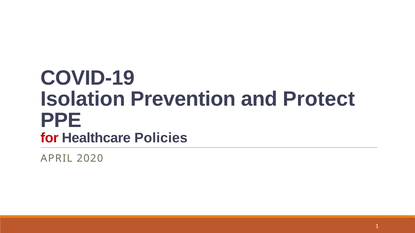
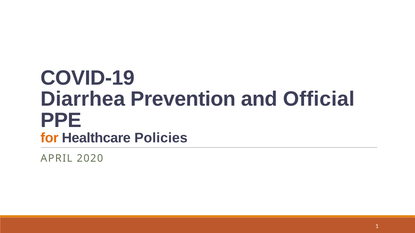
Isolation: Isolation -> Diarrhea (83, 99)
Protect: Protect -> Official (319, 99)
for colour: red -> orange (50, 138)
